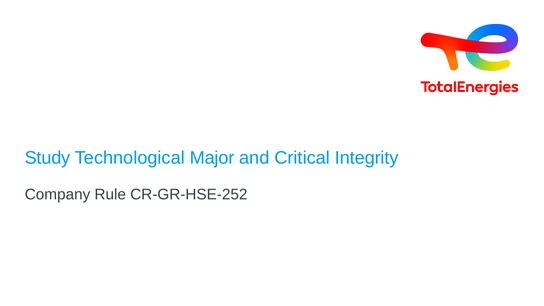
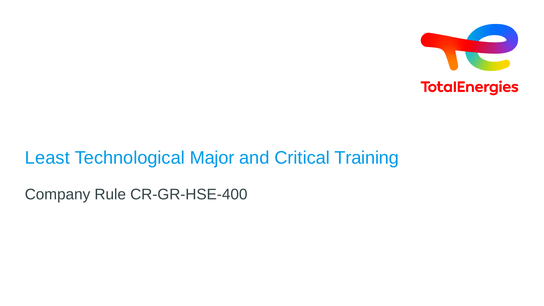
Study: Study -> Least (47, 158)
Integrity: Integrity -> Training (367, 158)
CR-GR-HSE-252: CR-GR-HSE-252 -> CR-GR-HSE-400 (189, 195)
